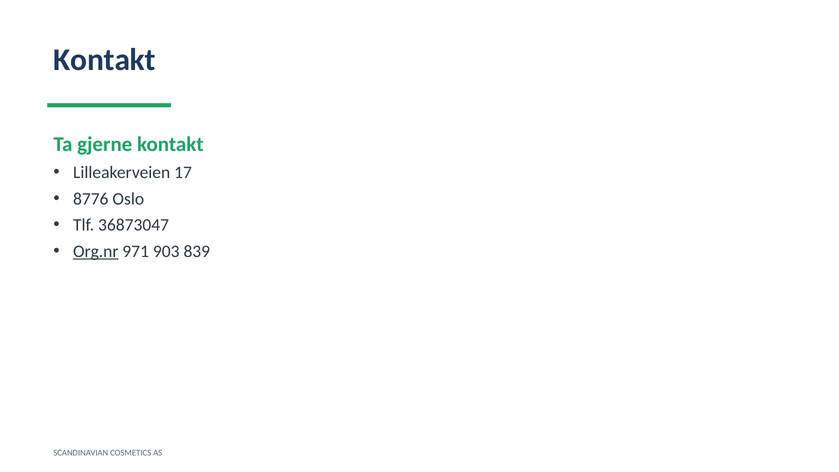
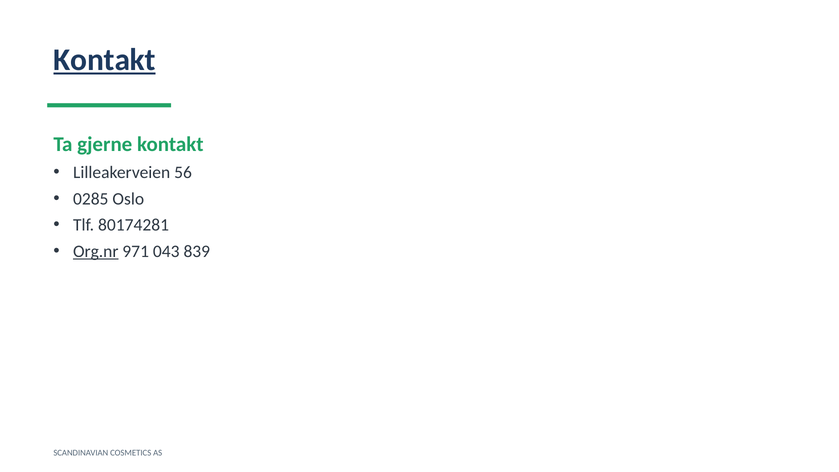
Kontakt underline: none -> present (105, 60)
17: 17 -> 56 (183, 173)
8776: 8776 -> 0285 (91, 199)
36873047: 36873047 -> 80174281 (134, 225)
903: 903 -> 043 (166, 251)
